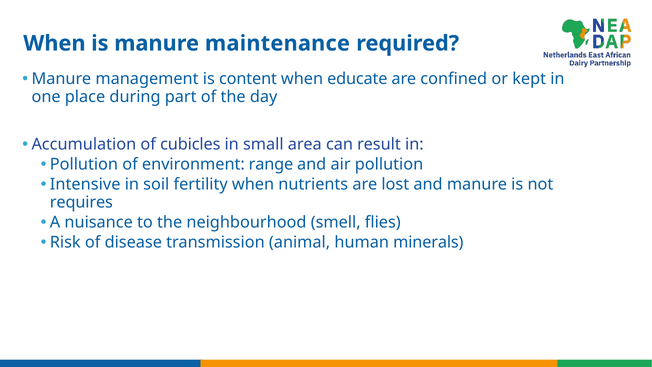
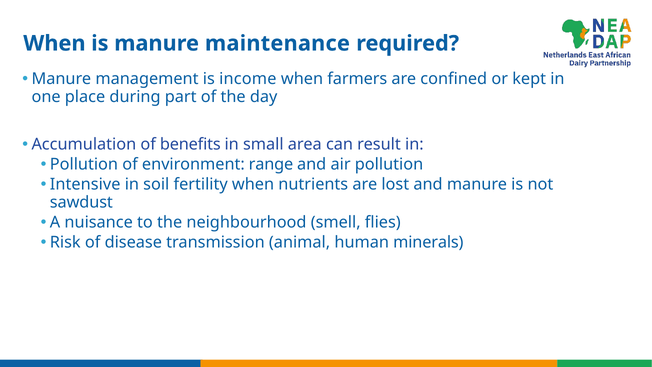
content: content -> income (248, 79)
educate: educate -> farmers (357, 79)
cubicles: cubicles -> benefits (190, 144)
requires: requires -> sawdust (81, 202)
